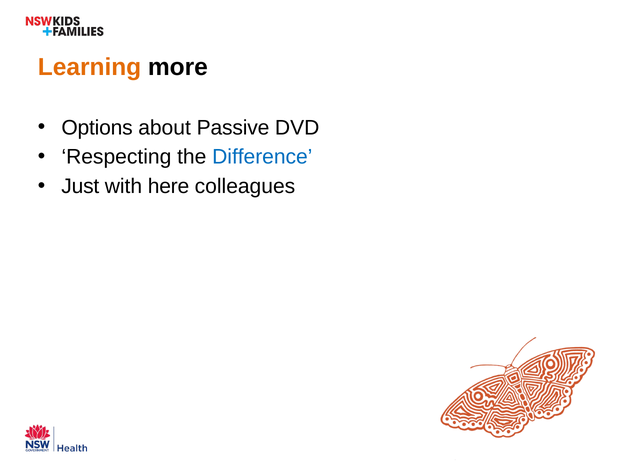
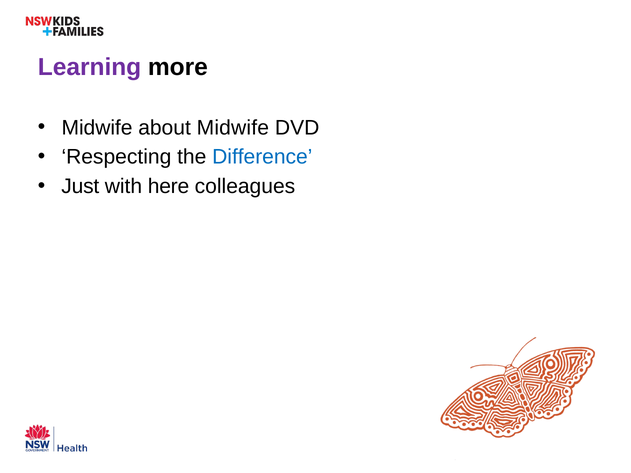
Learning colour: orange -> purple (90, 67)
Options: Options -> Midwife (97, 128)
about Passive: Passive -> Midwife (233, 128)
